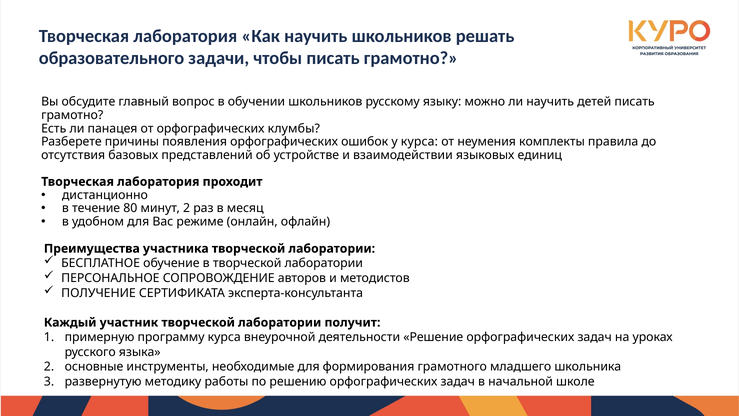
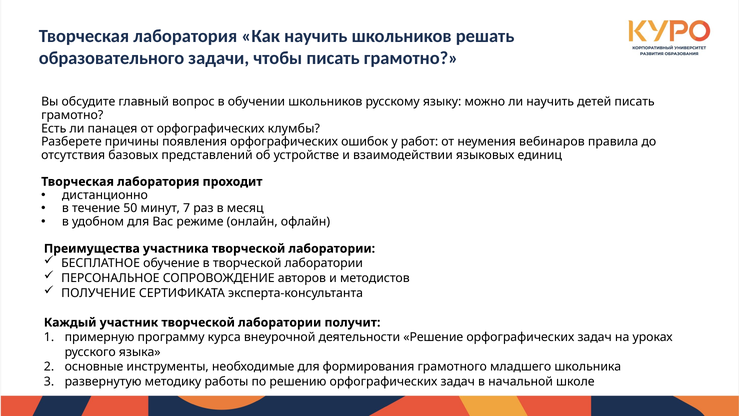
у курса: курса -> работ (420, 142)
комплекты: комплекты -> вебинаров (552, 142)
80: 80 -> 50 (130, 208)
минут 2: 2 -> 7 (187, 208)
